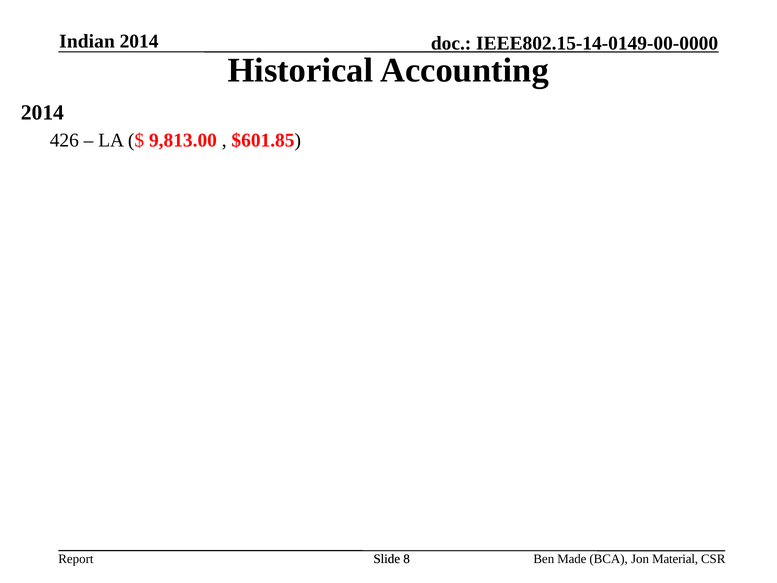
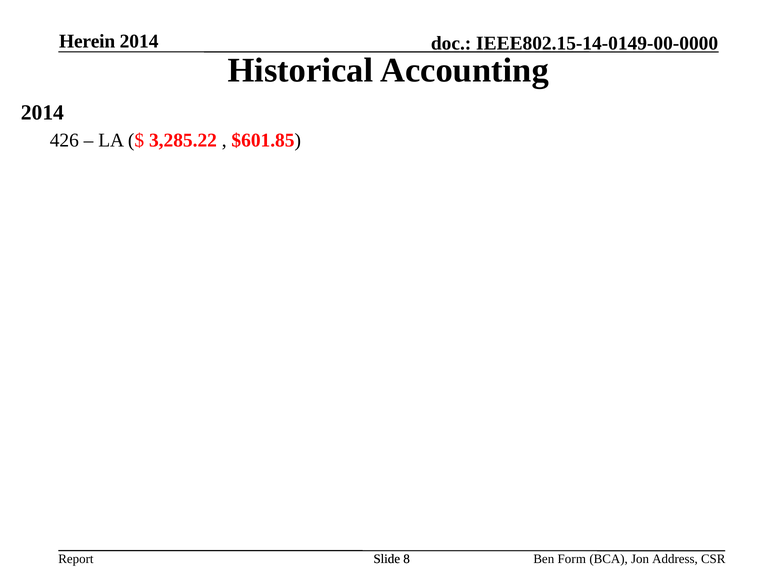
Indian: Indian -> Herein (87, 41)
9,813.00: 9,813.00 -> 3,285.22 (183, 140)
Made: Made -> Form (572, 559)
Material: Material -> Address (675, 559)
